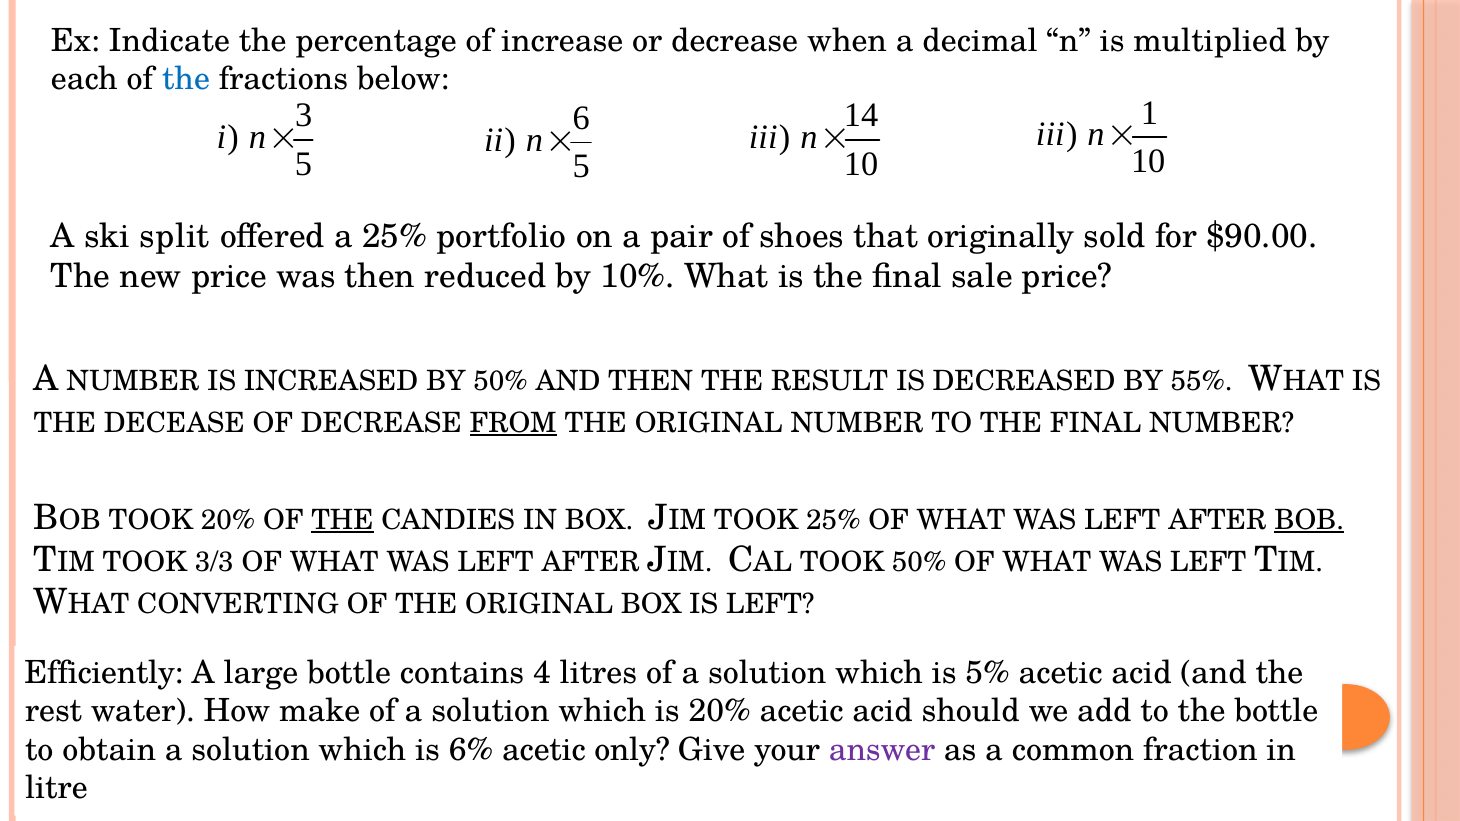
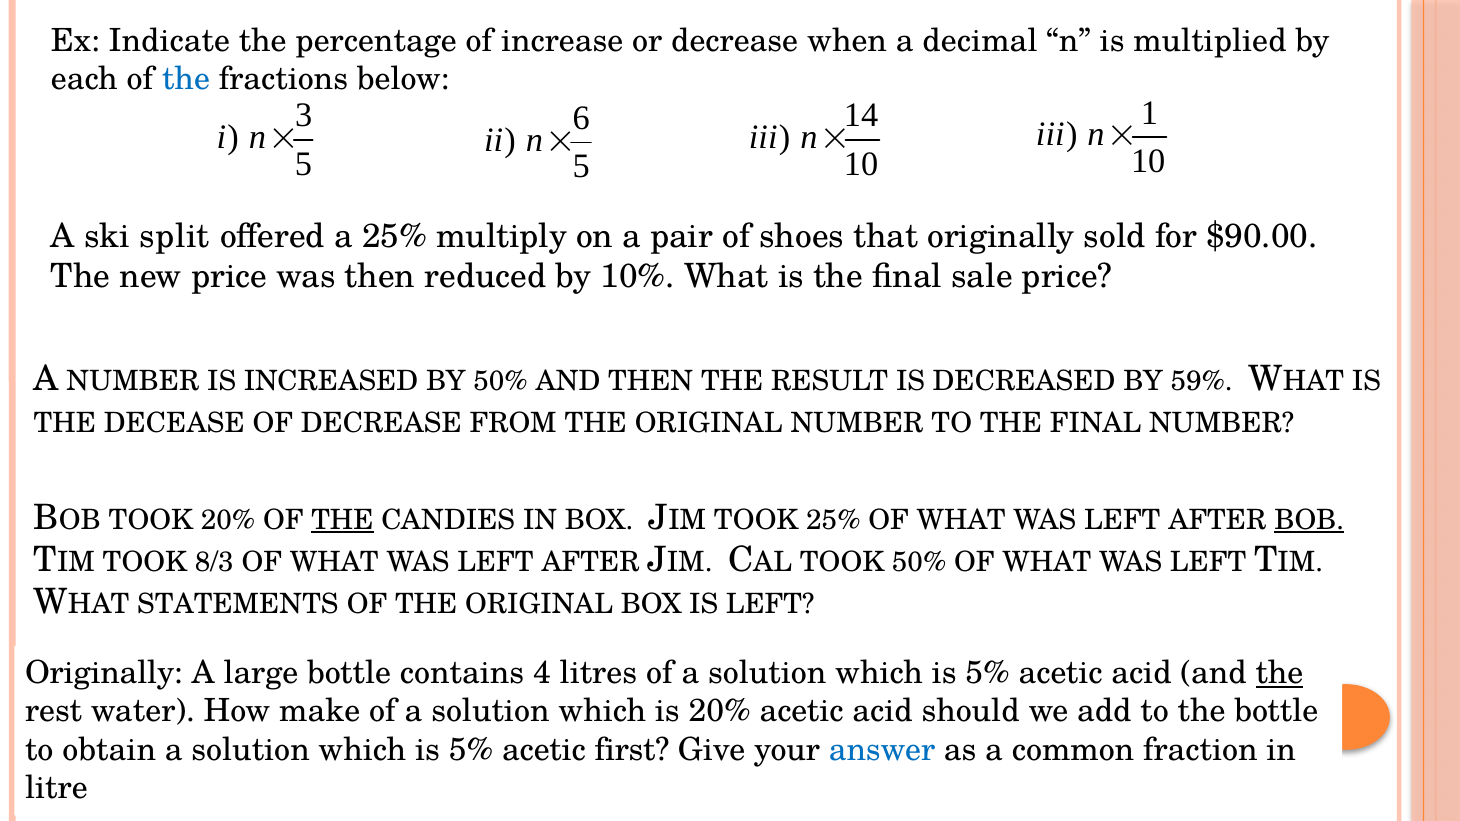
portfolio: portfolio -> multiply (502, 237)
55%: 55% -> 59% (1202, 381)
FROM underline: present -> none (513, 423)
3/3: 3/3 -> 8/3 (214, 562)
CONVERTING: CONVERTING -> STATEMENTS (238, 604)
Efficiently: Efficiently -> Originally (104, 673)
the underline: none -> present (1279, 673)
6%: 6% -> 5% (471, 750)
only: only -> first (632, 750)
answer colour: purple -> blue (882, 750)
